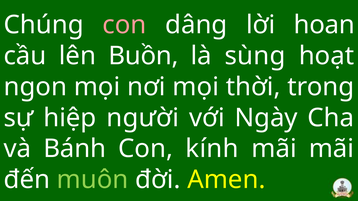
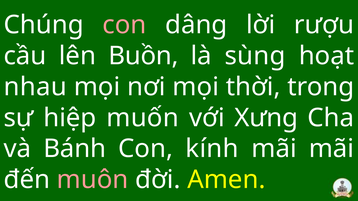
hoan: hoan -> rượu (324, 25)
ngon: ngon -> nhau (35, 87)
người: người -> muốn (143, 118)
Ngày: Ngày -> Xưng (266, 118)
muôn colour: light green -> pink (93, 180)
